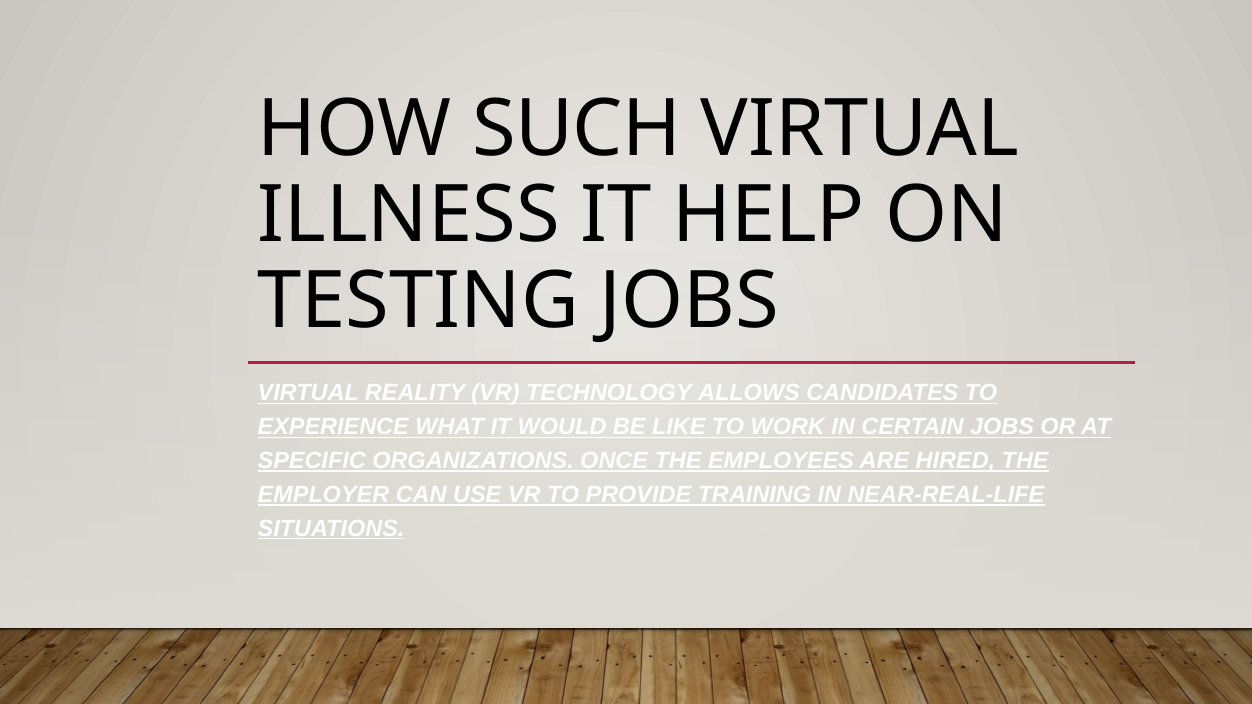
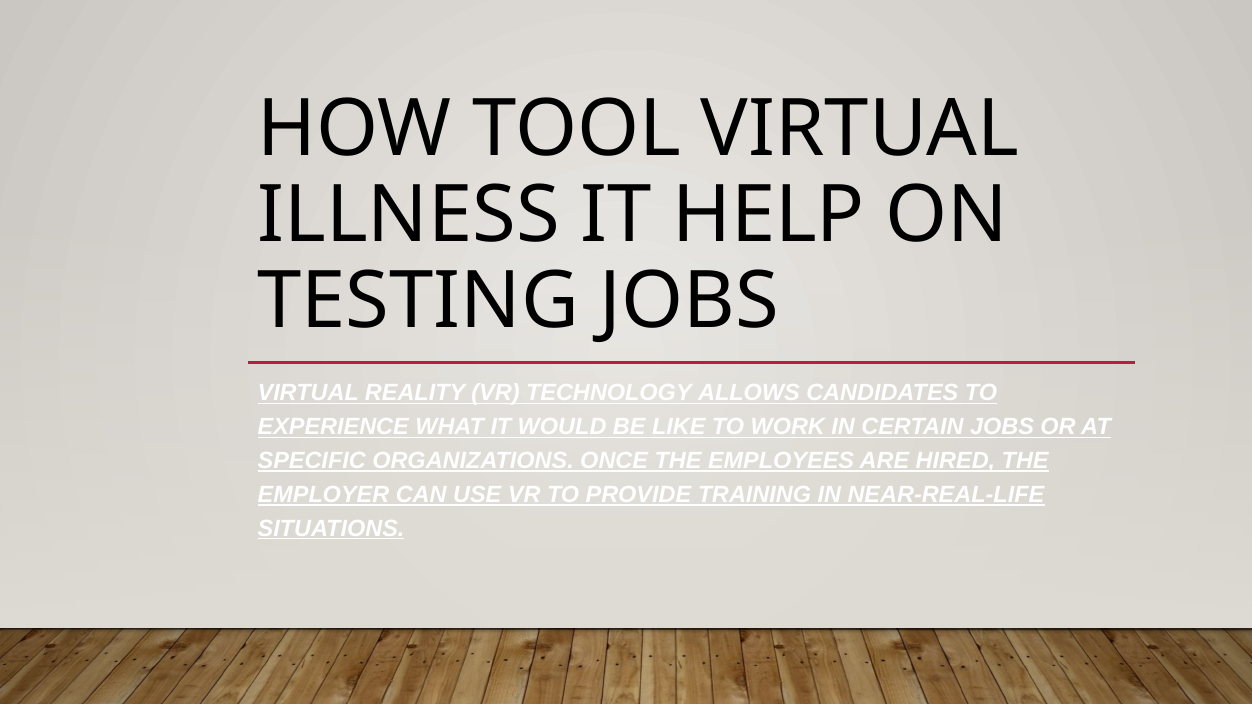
SUCH: SUCH -> TOOL (577, 130)
